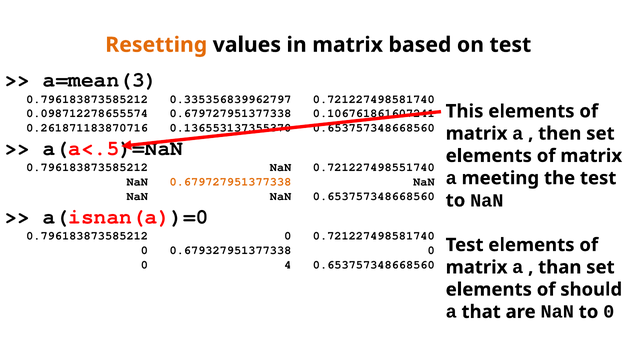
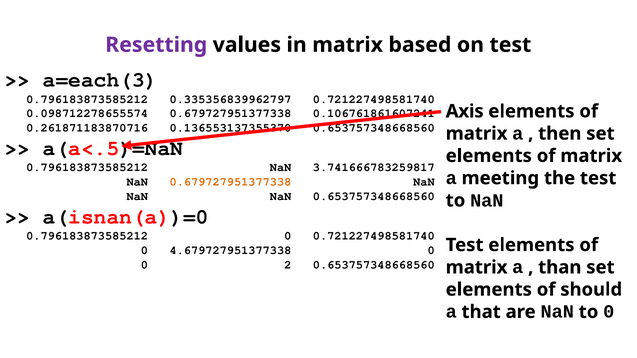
Resetting colour: orange -> purple (156, 45)
a=mean(3: a=mean(3 -> a=each(3 (100, 80)
This: This -> Axis (465, 111)
0.721227498551740: 0.721227498551740 -> 3.741666783259817 (374, 168)
0.679327951377338: 0.679327951377338 -> 4.679727951377338 (230, 250)
4: 4 -> 2 (288, 265)
